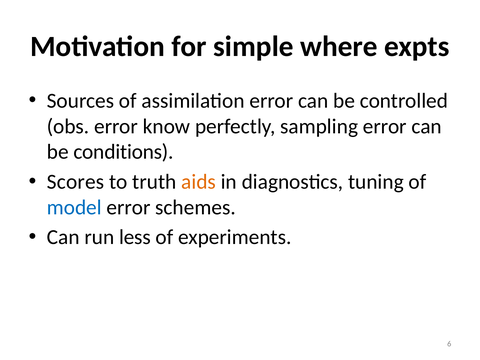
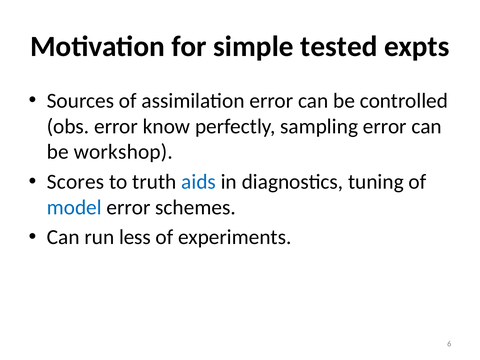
where: where -> tested (339, 46)
conditions: conditions -> workshop (123, 152)
aids colour: orange -> blue (199, 182)
